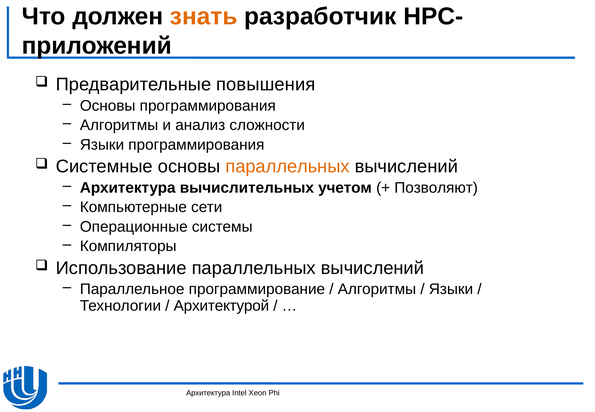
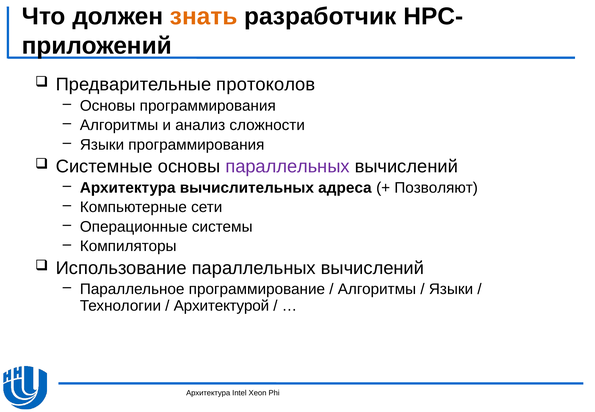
повышения: повышения -> протоколов (266, 84)
параллельных colour: orange -> purple (288, 167)
учетом: учетом -> адреса (345, 188)
